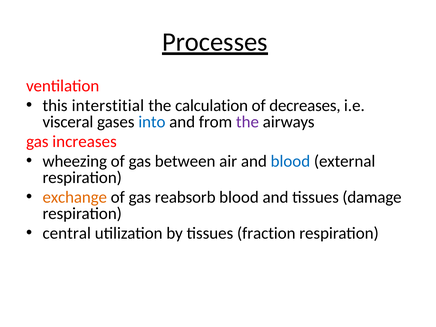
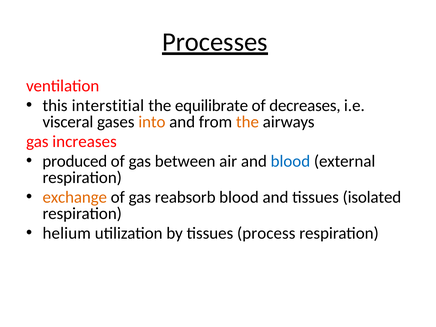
calculation: calculation -> equilibrate (212, 106)
into colour: blue -> orange (152, 122)
the colour: purple -> orange (247, 122)
wheezing: wheezing -> produced (75, 161)
damage: damage -> isolated (372, 197)
central: central -> helium (67, 233)
fraction: fraction -> process (266, 233)
